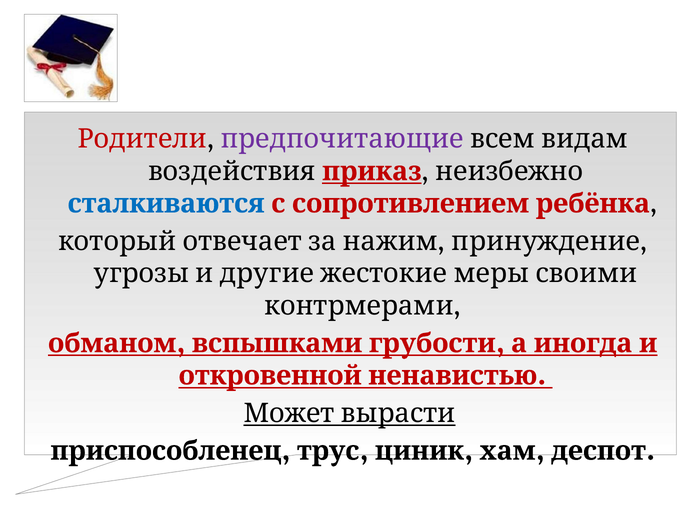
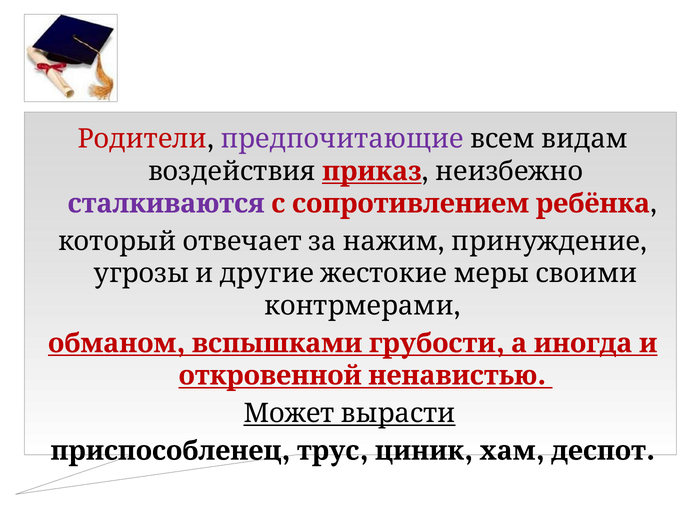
сталкиваются colour: blue -> purple (166, 203)
